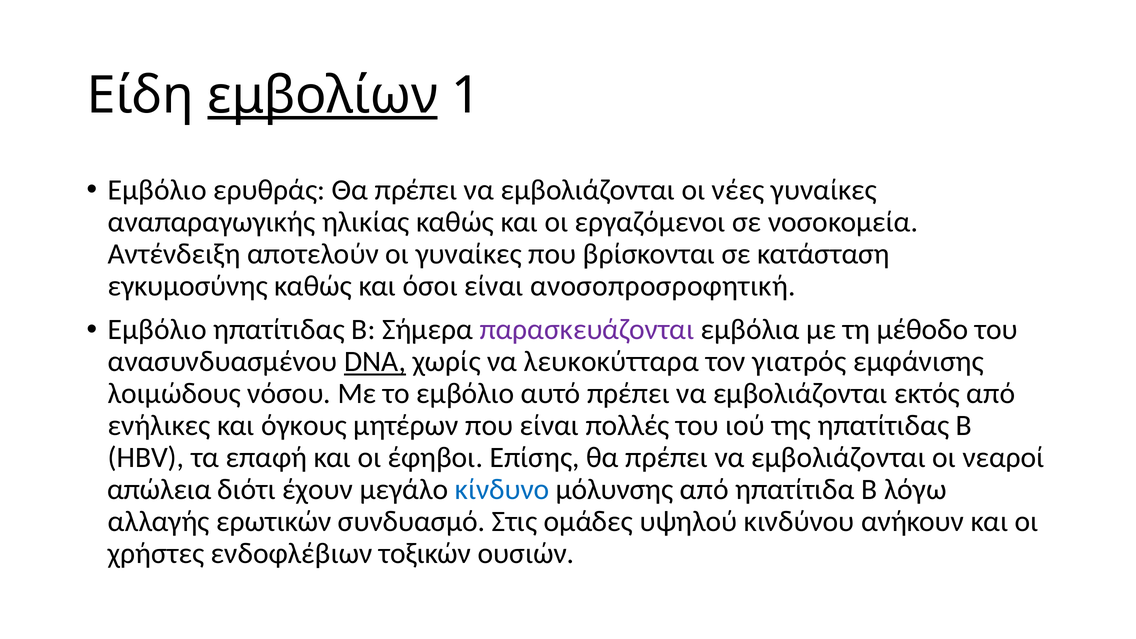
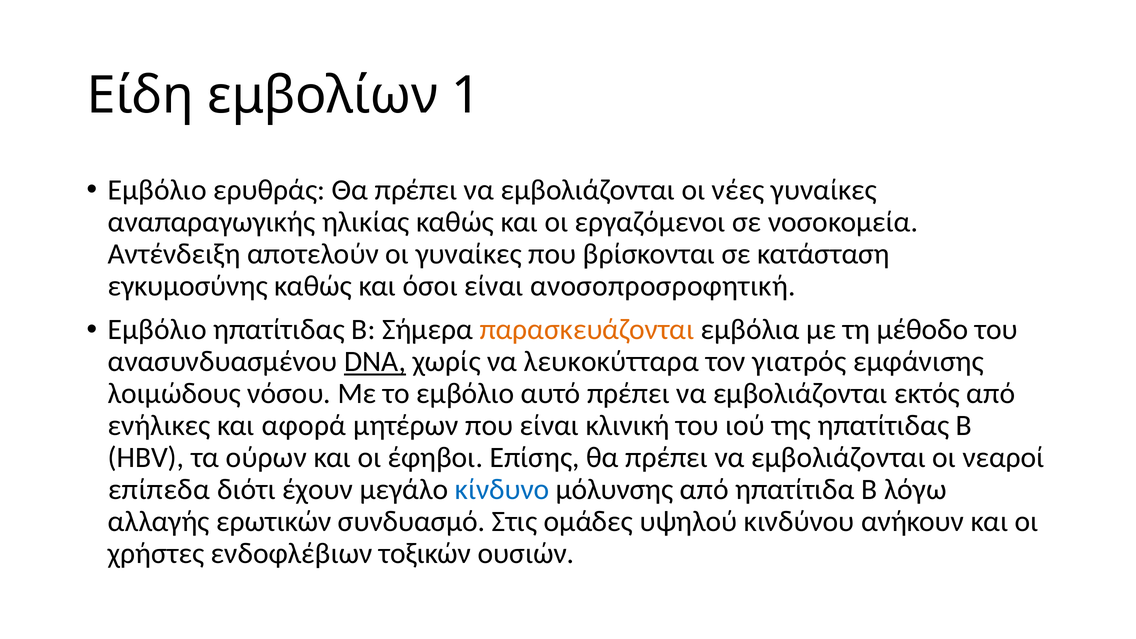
εμβολίων underline: present -> none (323, 95)
παρασκευάζονται colour: purple -> orange (587, 330)
όγκους: όγκους -> αφορά (304, 426)
πολλές: πολλές -> κλινική (628, 426)
επαφή: επαφή -> ούρων (266, 457)
απώλεια: απώλεια -> επίπεδα (159, 489)
